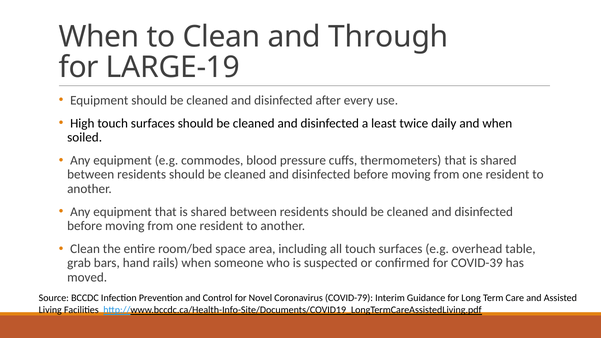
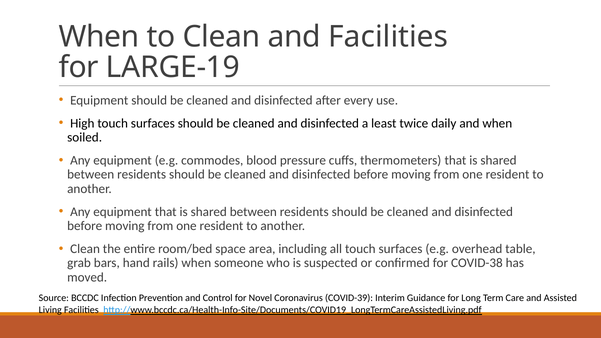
and Through: Through -> Facilities (388, 37)
COVID-39: COVID-39 -> COVID-38 (477, 263)
COVID-79: COVID-79 -> COVID-39 (349, 298)
